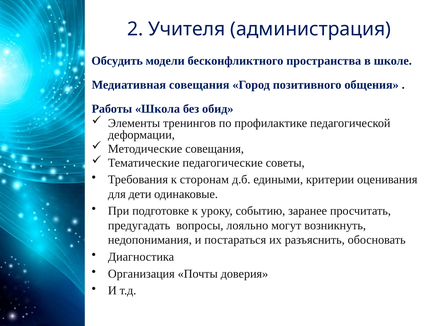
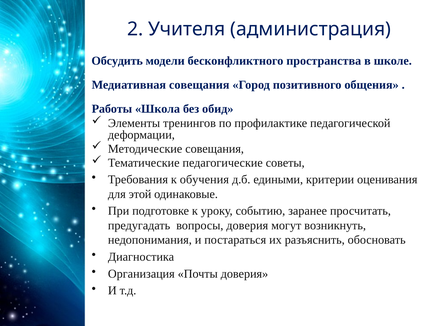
сторонам: сторонам -> обучения (204, 180)
дети: дети -> этой (140, 194)
вопросы лояльно: лояльно -> доверия (247, 226)
